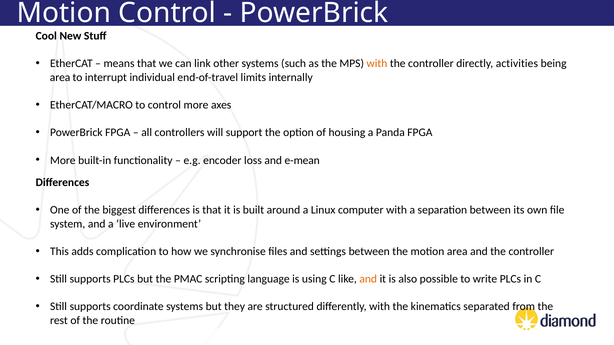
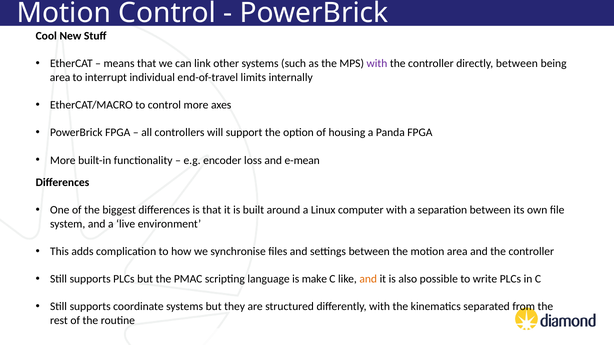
with colour: orange -> purple (377, 64)
directly activities: activities -> between (517, 64)
using: using -> make (314, 279)
